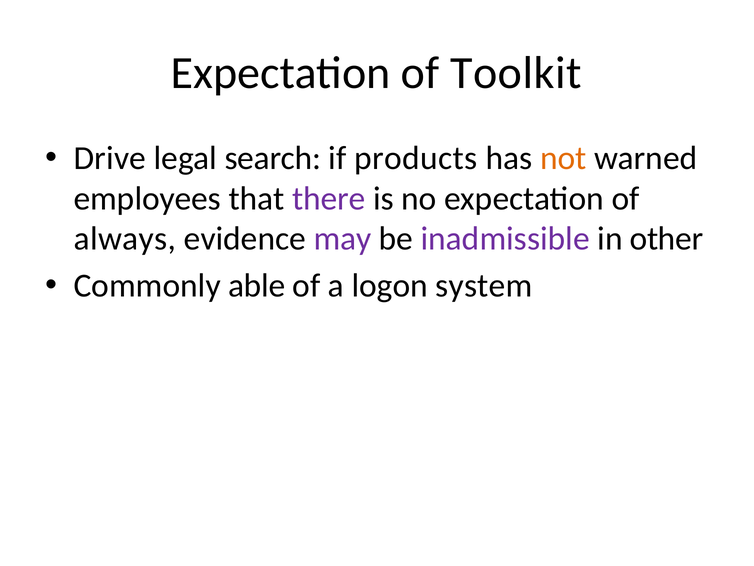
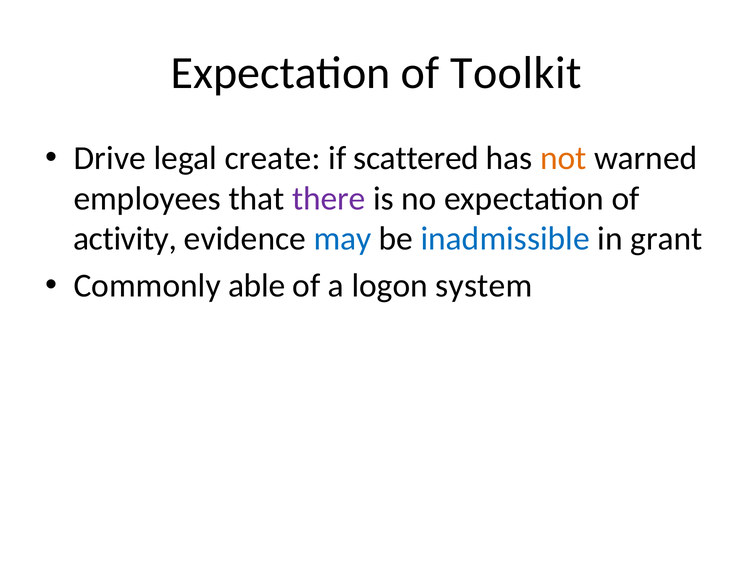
search: search -> create (273, 158)
products: products -> scattered (416, 158)
always: always -> activity (125, 239)
may colour: purple -> blue (342, 239)
inadmissible colour: purple -> blue (505, 239)
other: other -> grant (666, 239)
